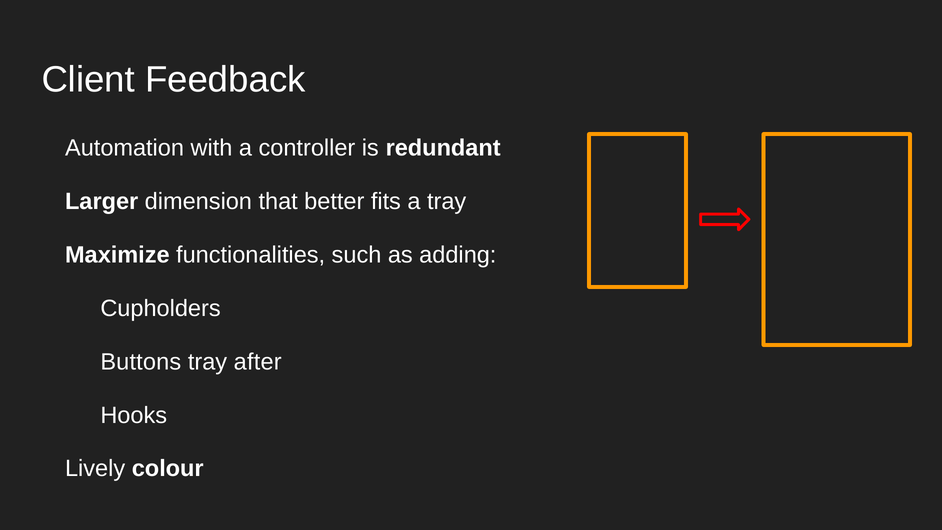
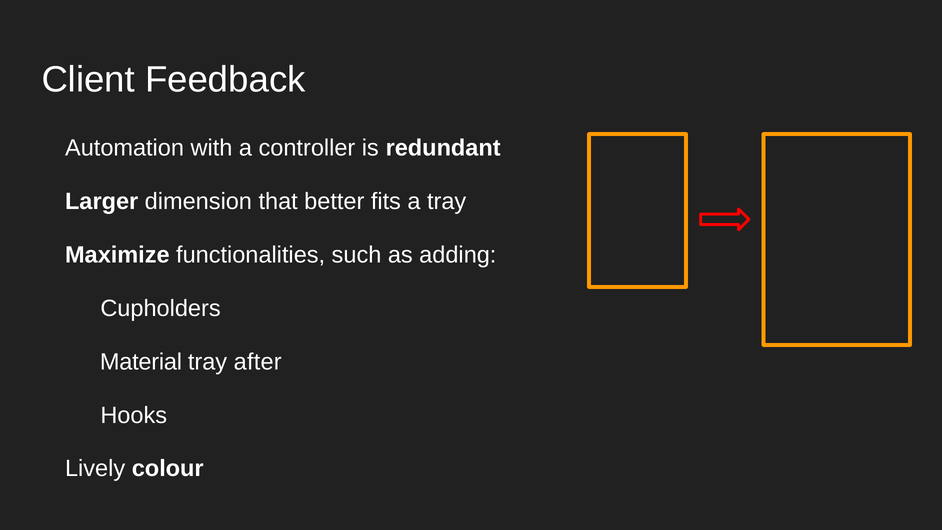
Buttons: Buttons -> Material (141, 362)
